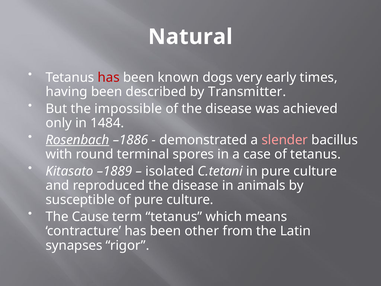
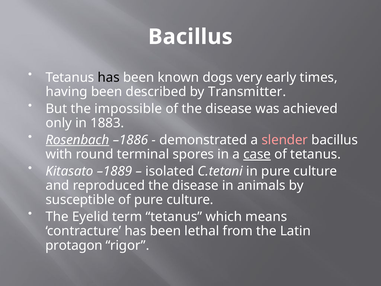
Natural: Natural -> Bacillus (190, 37)
has colour: red -> black (109, 77)
1484: 1484 -> 1883 (107, 123)
case underline: none -> present (257, 154)
Cause: Cause -> Eyelid (90, 217)
other: other -> lethal (202, 231)
synapses: synapses -> protagon (74, 245)
